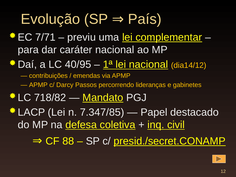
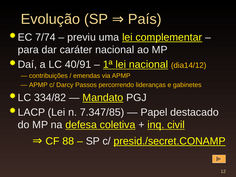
7/71: 7/71 -> 7/74 (45, 37)
40/95: 40/95 -> 40/91 (78, 64)
718/82: 718/82 -> 334/82 (50, 98)
